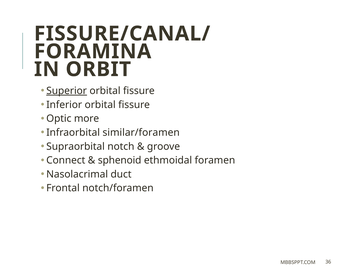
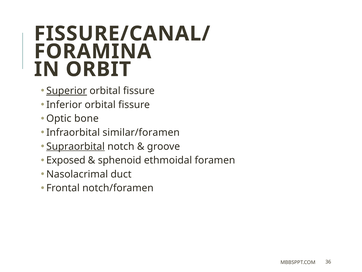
more: more -> bone (86, 118)
Supraorbital underline: none -> present (76, 146)
Connect: Connect -> Exposed (66, 160)
